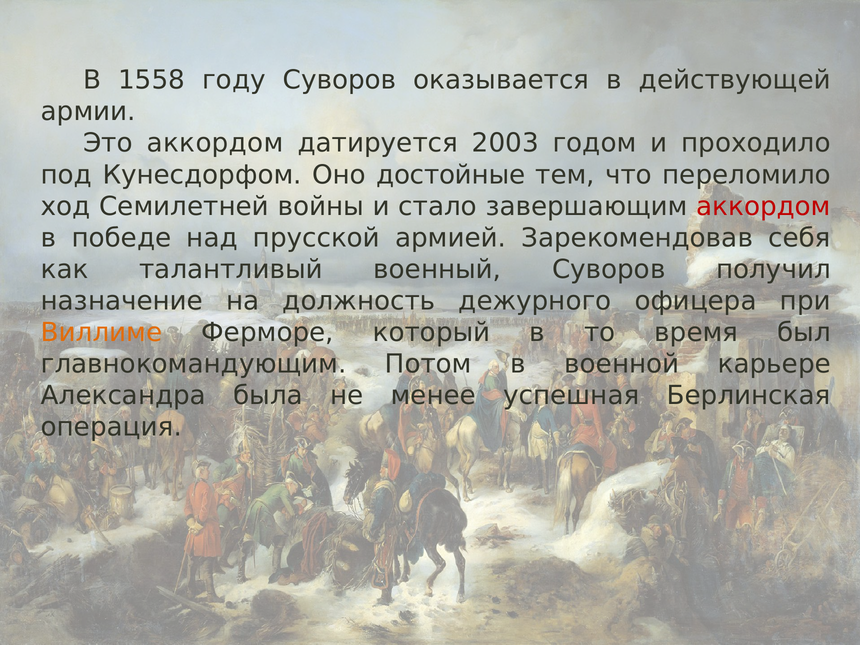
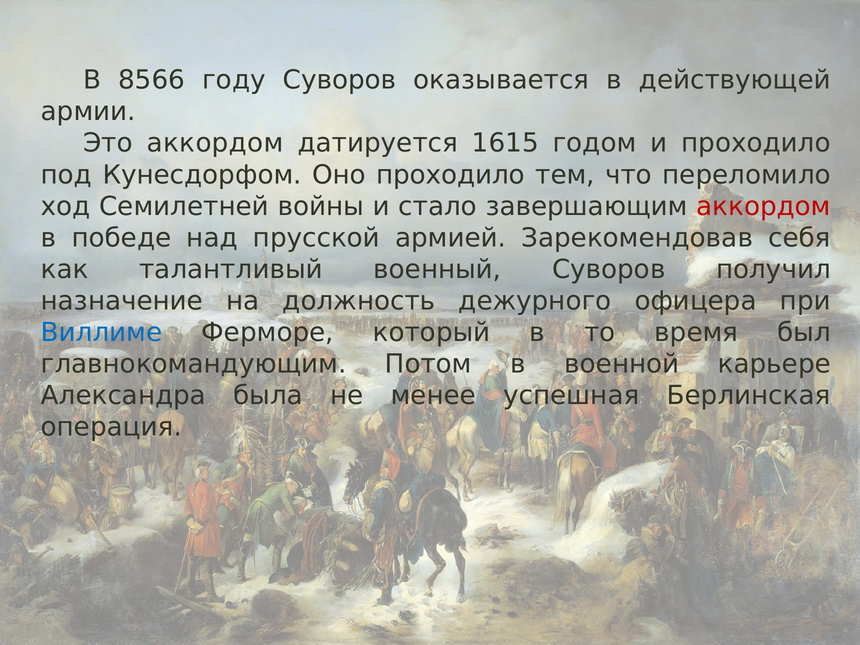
1558: 1558 -> 8566 (152, 80)
2003: 2003 -> 1615 (505, 143)
Оно достойные: достойные -> проходило (451, 175)
Виллиме colour: orange -> blue (102, 332)
